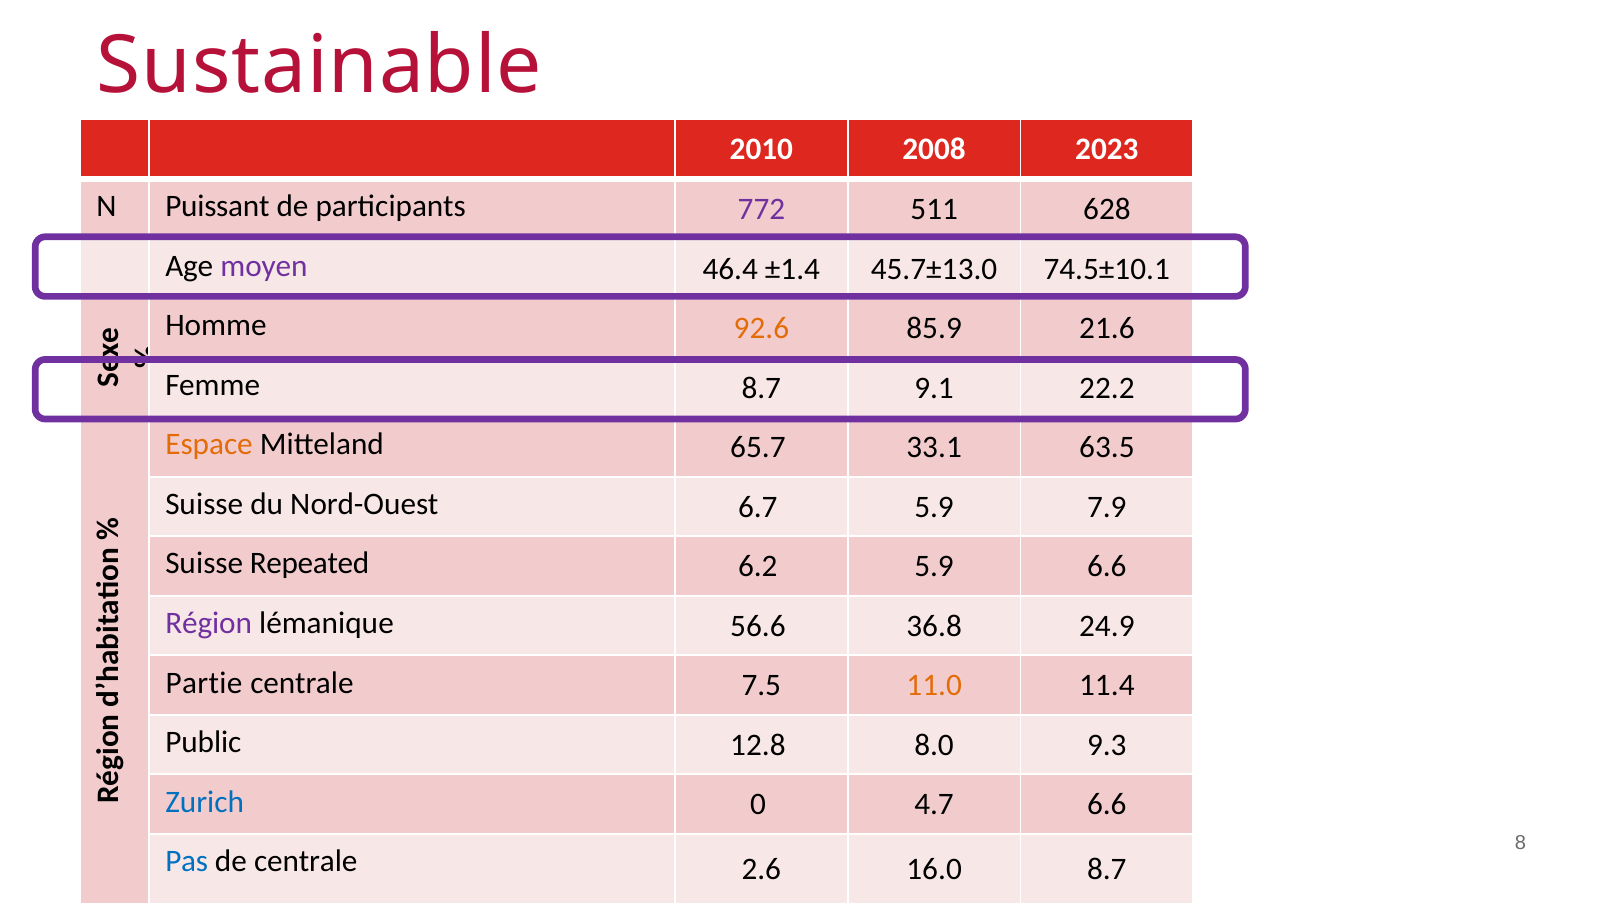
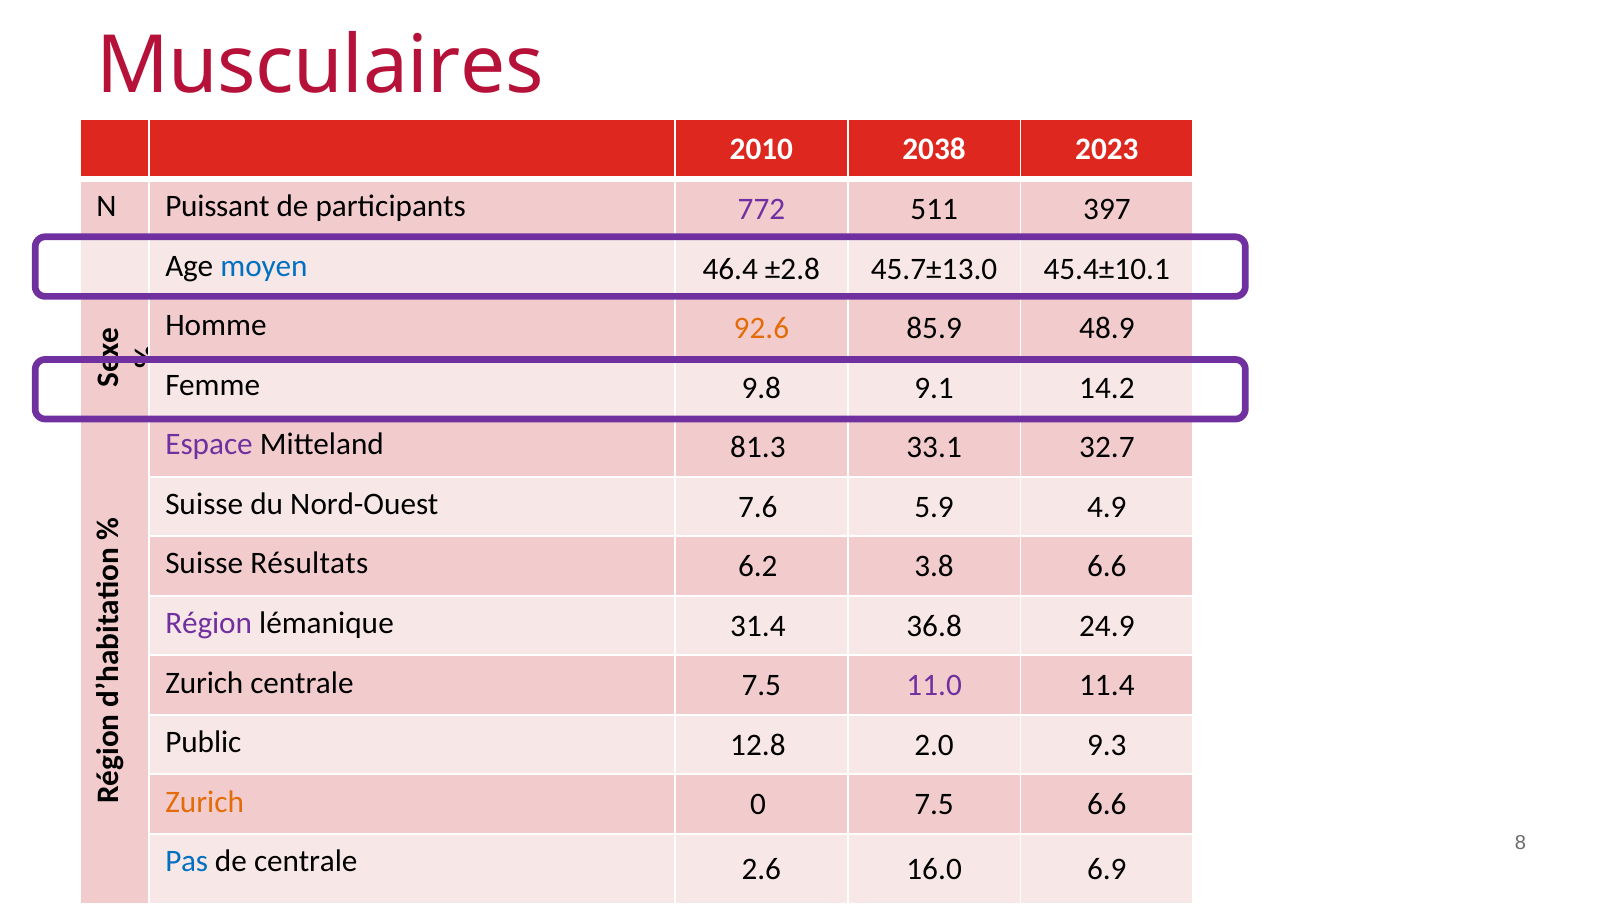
Sustainable: Sustainable -> Musculaires (320, 66)
2008: 2008 -> 2038 (934, 150)
628: 628 -> 397 (1107, 209)
moyen colour: purple -> blue (264, 266)
±1.4: ±1.4 -> ±2.8 (792, 269)
74.5±10.1: 74.5±10.1 -> 45.4±10.1 (1107, 269)
21.6: 21.6 -> 48.9 (1107, 328)
Femme 8.7: 8.7 -> 9.8 (761, 388)
22.2: 22.2 -> 14.2 (1107, 388)
Espace colour: orange -> purple (209, 444)
65.7: 65.7 -> 81.3 (758, 447)
63.5: 63.5 -> 32.7 (1107, 447)
6.7: 6.7 -> 7.6 (758, 507)
7.9: 7.9 -> 4.9 (1107, 507)
Repeated: Repeated -> Résultats (309, 563)
6.2 5.9: 5.9 -> 3.8 (934, 566)
56.6: 56.6 -> 31.4 (758, 626)
Partie: Partie -> Zurich (204, 682)
11.0 colour: orange -> purple (934, 685)
8.0: 8.0 -> 2.0 (934, 745)
Zurich colour: blue -> orange (205, 801)
0 4.7: 4.7 -> 7.5 (934, 804)
16.0 8.7: 8.7 -> 6.9 (1107, 869)
